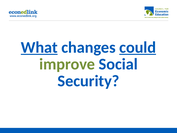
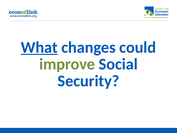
could underline: present -> none (138, 47)
